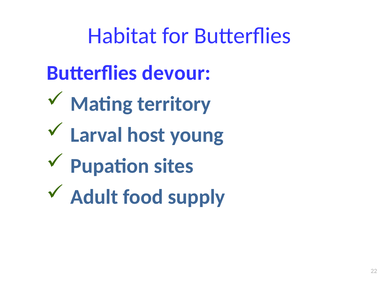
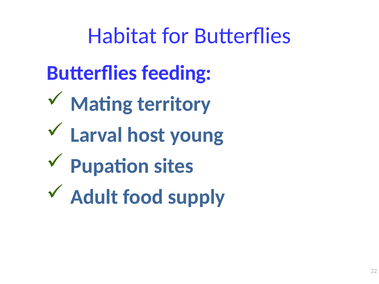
devour: devour -> feeding (177, 73)
